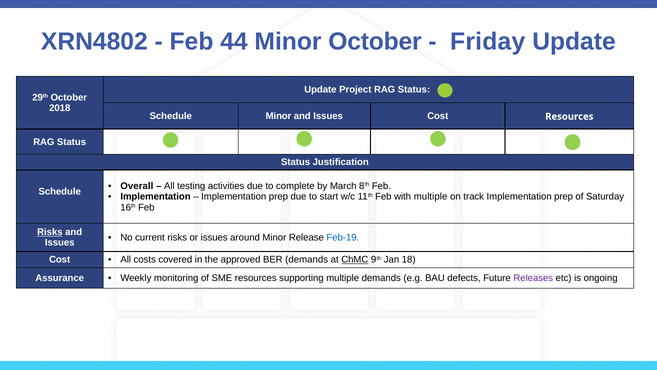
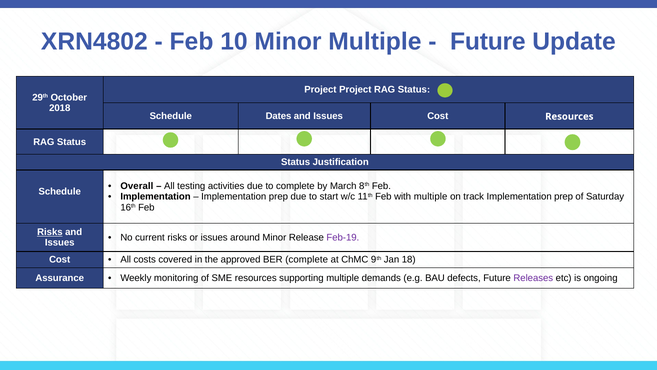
44: 44 -> 10 (234, 41)
Minor October: October -> Multiple (375, 41)
Friday: Friday -> Future (488, 41)
Update: Update -> Project (320, 90)
Schedule Minor: Minor -> Dates (279, 116)
Feb-19 colour: blue -> purple (343, 237)
BER demands: demands -> complete (307, 259)
ChMC underline: present -> none (355, 259)
